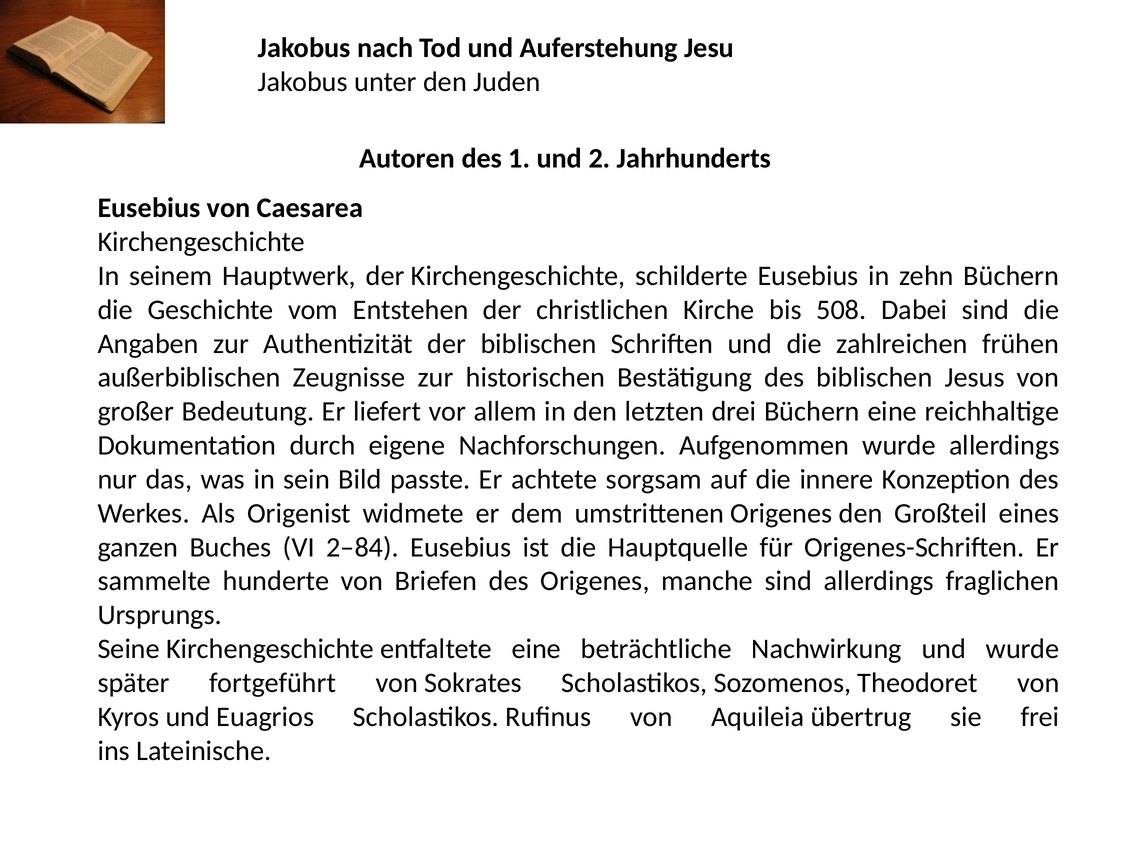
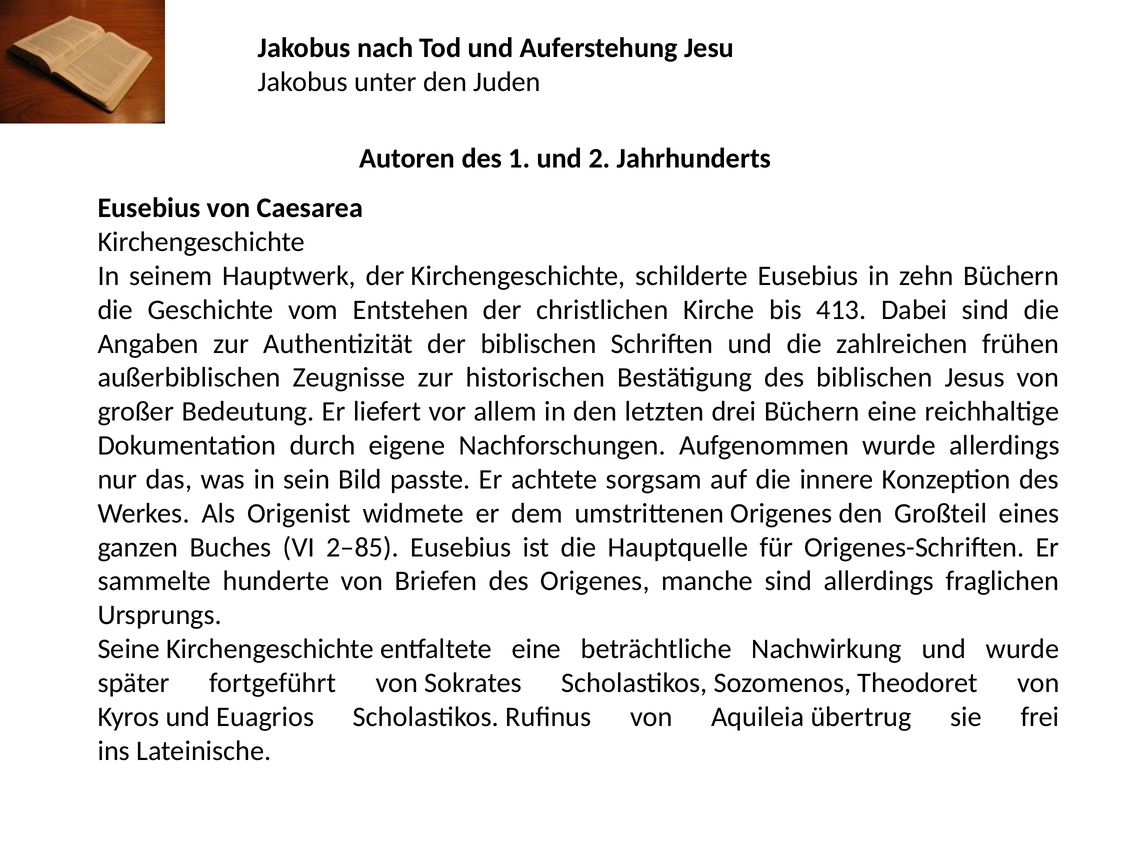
508: 508 -> 413 (841, 310)
2–84: 2–84 -> 2–85 (362, 547)
